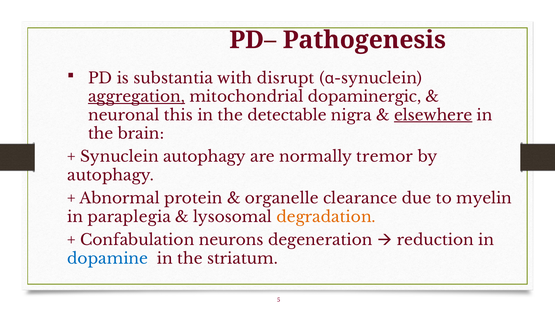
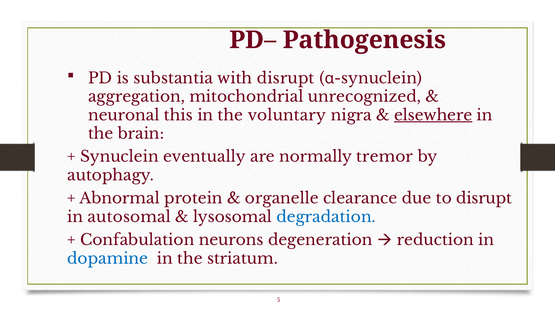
aggregation underline: present -> none (137, 97)
dopaminergic: dopaminergic -> unrecognized (364, 97)
detectable: detectable -> voluntary (287, 115)
Synuclein autophagy: autophagy -> eventually (204, 157)
to myelin: myelin -> disrupt (484, 199)
paraplegia: paraplegia -> autosomal (129, 217)
degradation colour: orange -> blue (326, 217)
